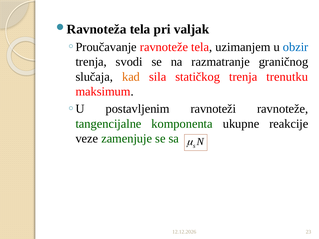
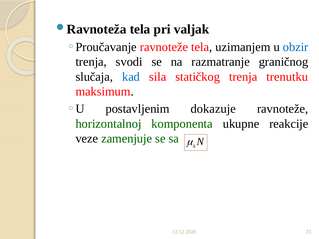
kad colour: orange -> blue (131, 77)
ravnoteži: ravnoteži -> dokazuje (213, 109)
tangencijalne: tangencijalne -> horizontalnoj (109, 124)
